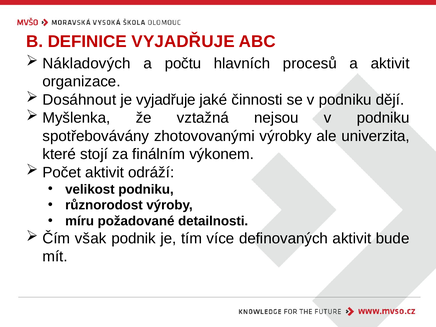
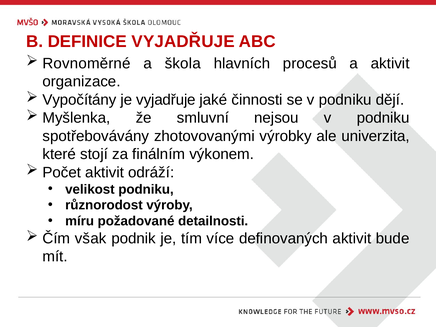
Nákladových: Nákladových -> Rovnoměrné (87, 63)
počtu: počtu -> škola (183, 63)
Dosáhnout: Dosáhnout -> Vypočítány (79, 100)
vztažná: vztažná -> smluvní (203, 118)
